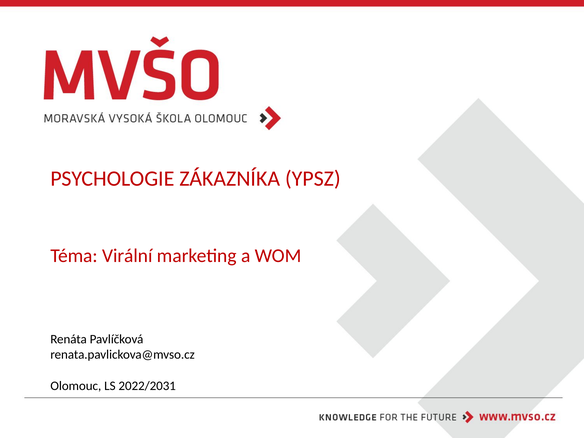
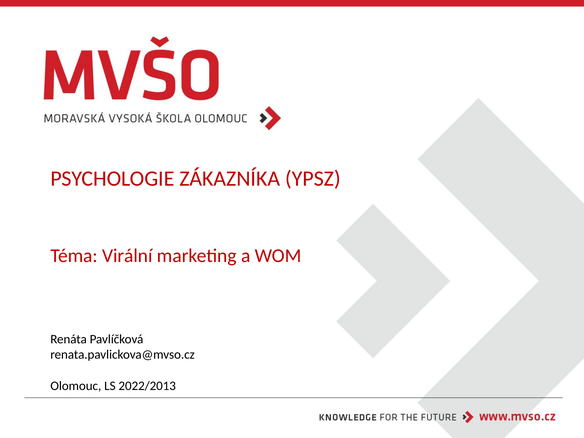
2022/2031: 2022/2031 -> 2022/2013 (147, 386)
